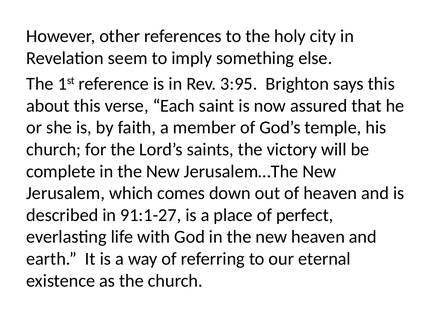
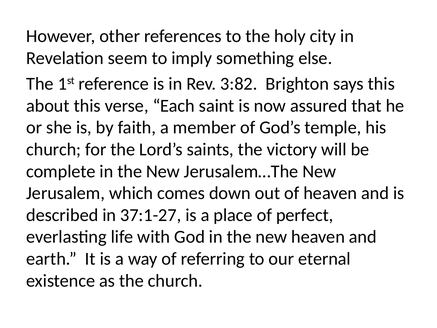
3:95: 3:95 -> 3:82 (239, 84)
91:1-27: 91:1-27 -> 37:1-27 (151, 215)
